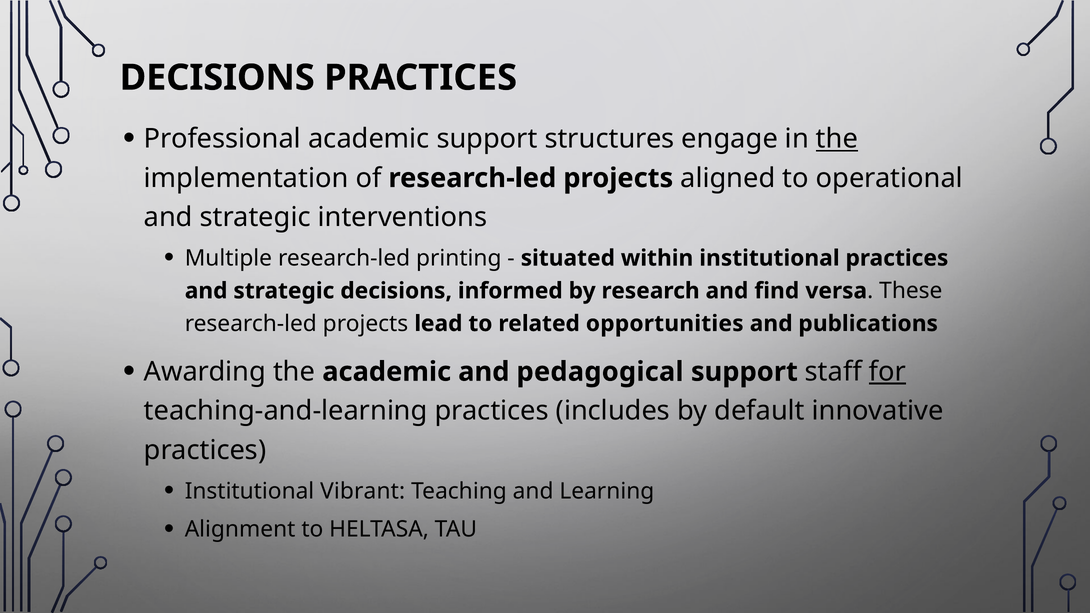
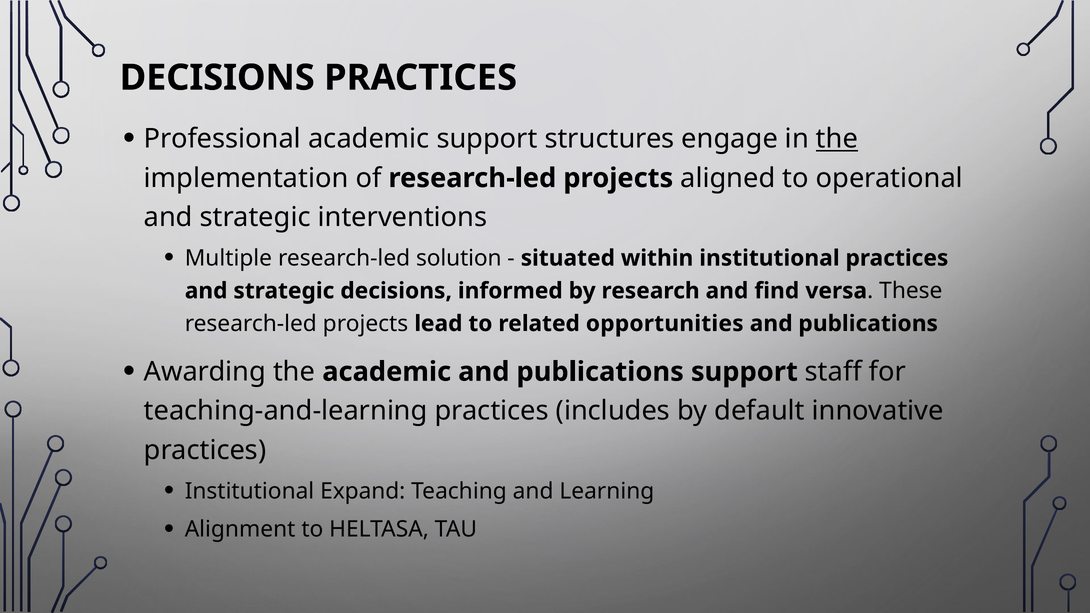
printing: printing -> solution (459, 258)
academic and pedagogical: pedagogical -> publications (600, 372)
for underline: present -> none (887, 372)
Vibrant: Vibrant -> Expand (363, 491)
